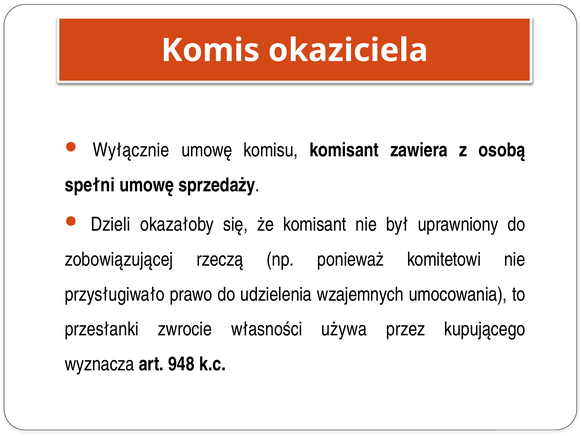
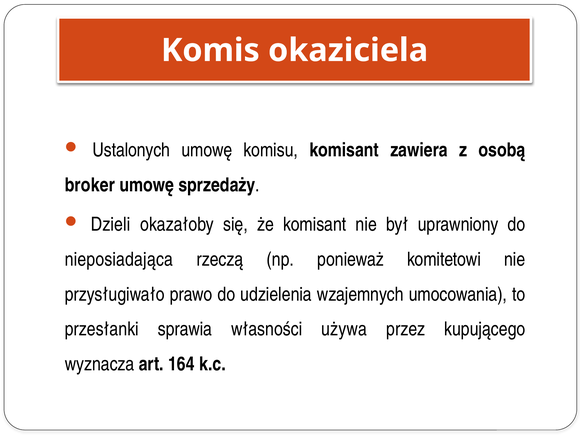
Wyłącznie: Wyłącznie -> Ustalonych (131, 150)
spełni: spełni -> broker (90, 185)
zobowiązującej: zobowiązującej -> nieposiadająca (119, 259)
zwrocie: zwrocie -> sprawia (185, 329)
948: 948 -> 164 (181, 364)
